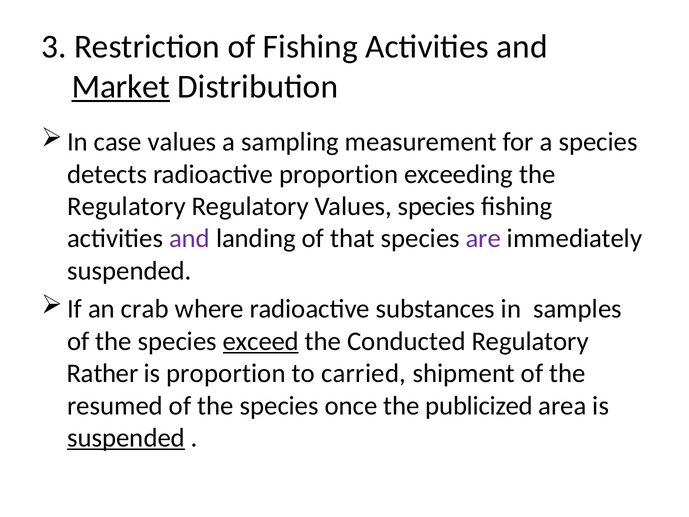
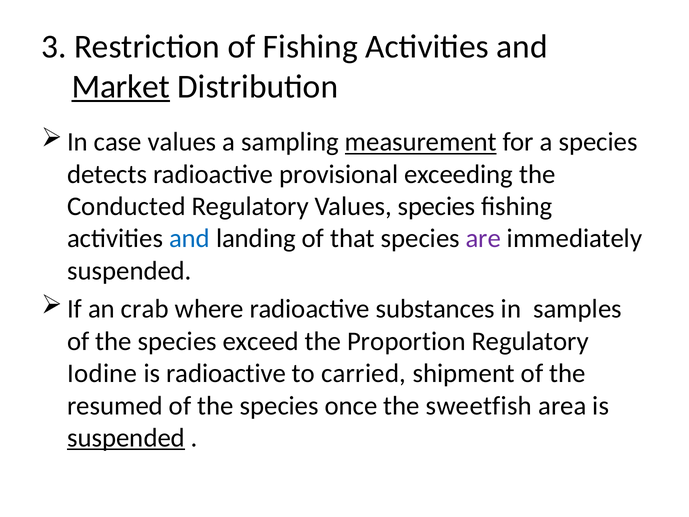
measurement underline: none -> present (421, 142)
radioactive proportion: proportion -> provisional (339, 174)
Regulatory: Regulatory -> Conducted (126, 206)
and colour: purple -> blue (190, 238)
exceed underline: present -> none (261, 341)
Conducted: Conducted -> Proportion (406, 341)
Rather: Rather -> Iodine (102, 373)
is proportion: proportion -> radioactive (226, 373)
publicized: publicized -> sweetfish (479, 405)
